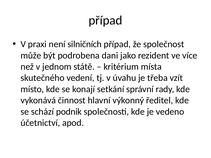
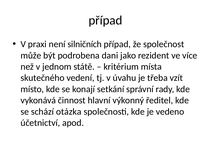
podnik: podnik -> otázka (69, 112)
